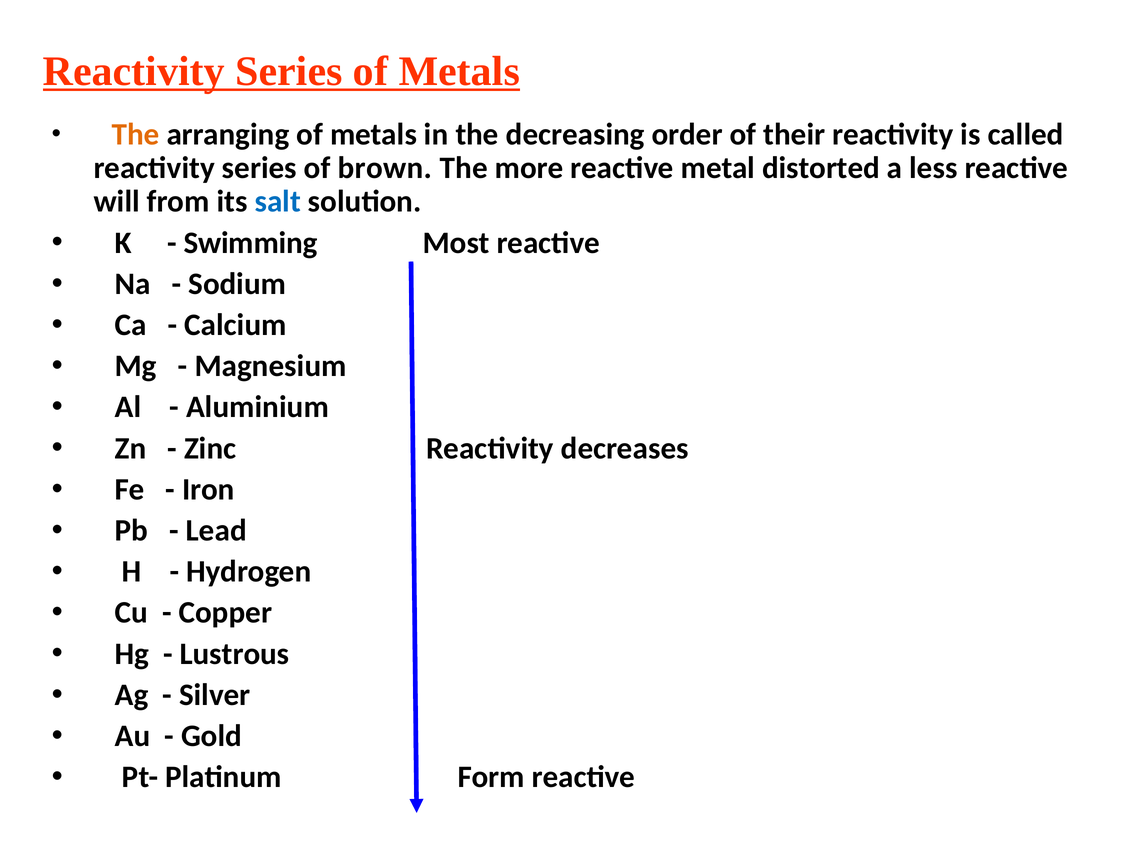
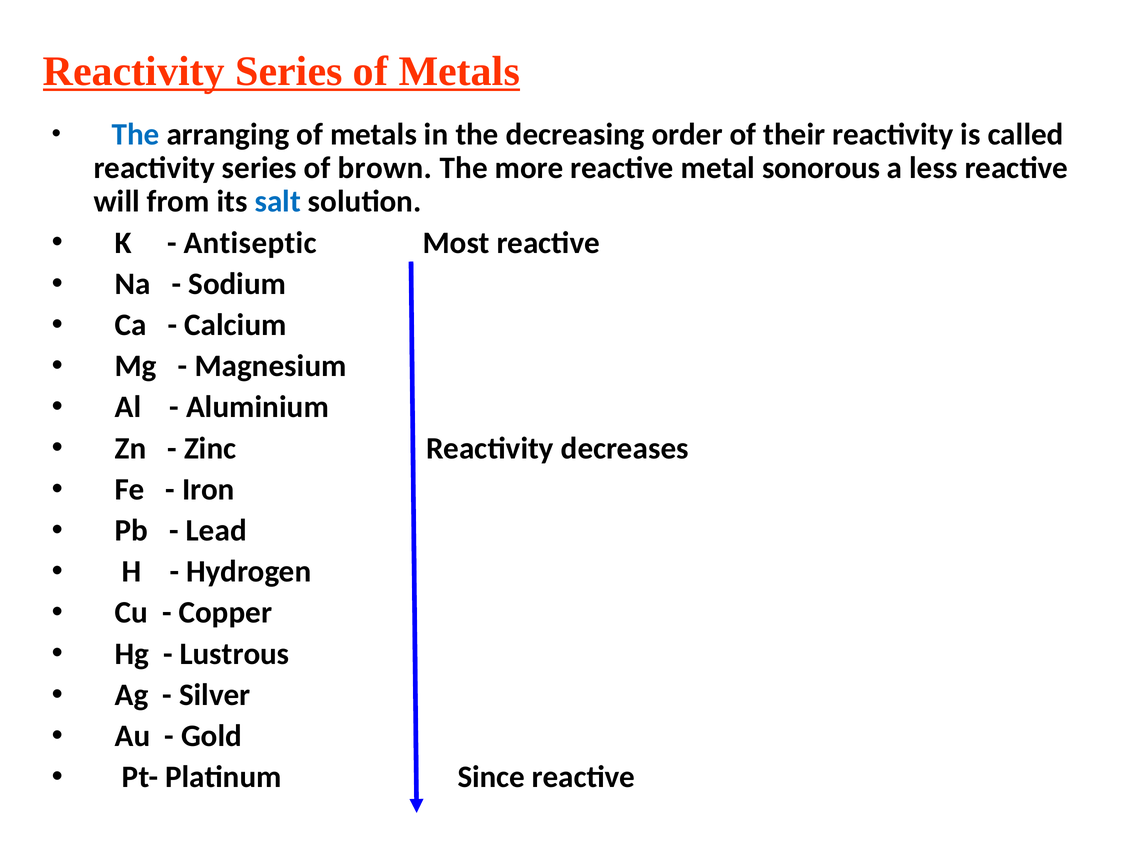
The colour: orange -> blue (136, 134)
distorted: distorted -> sonorous (821, 168)
Swimming: Swimming -> Antiseptic (250, 243)
Form: Form -> Since (491, 777)
